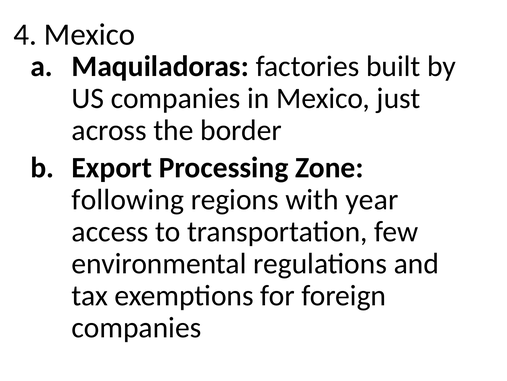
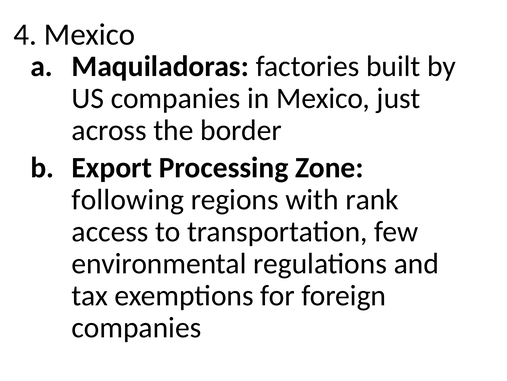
year: year -> rank (372, 199)
